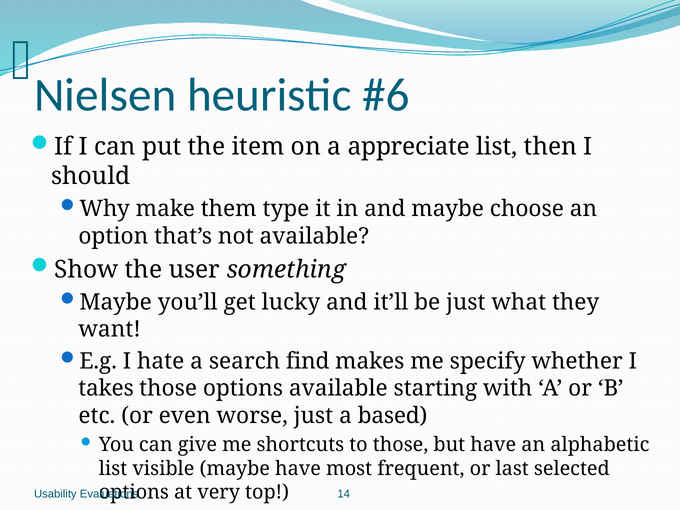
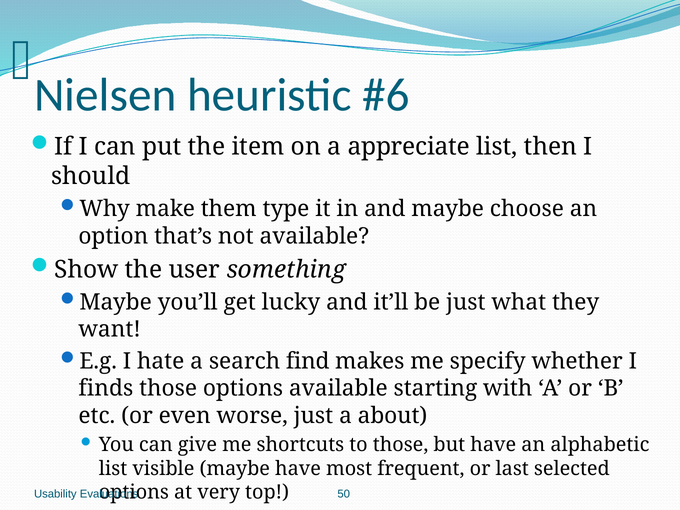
takes: takes -> finds (106, 388)
based: based -> about (393, 416)
14: 14 -> 50 (344, 494)
